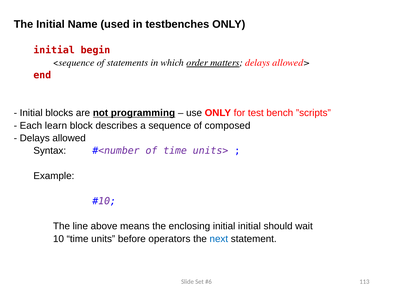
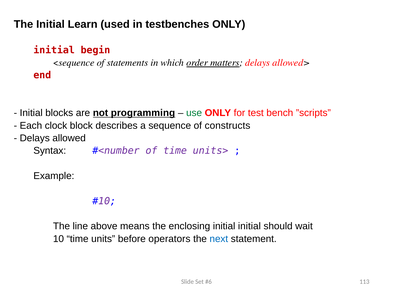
Name: Name -> Learn (83, 24)
use colour: black -> green (194, 113)
learn: learn -> clock (56, 125)
composed: composed -> constructs (228, 125)
